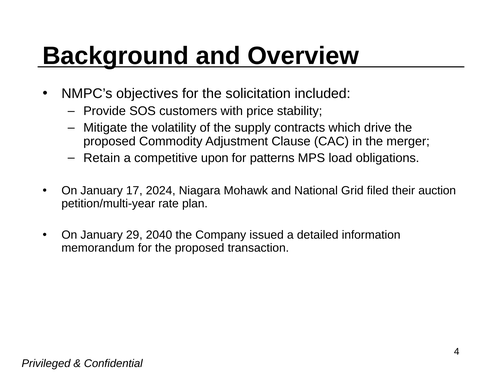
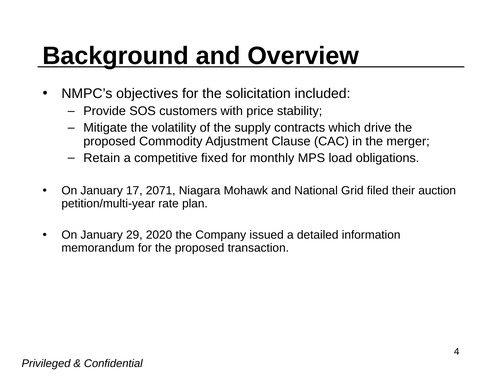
upon: upon -> fixed (215, 158)
patterns: patterns -> monthly (272, 158)
2024: 2024 -> 2071 (161, 191)
2040: 2040 -> 2020 (159, 235)
